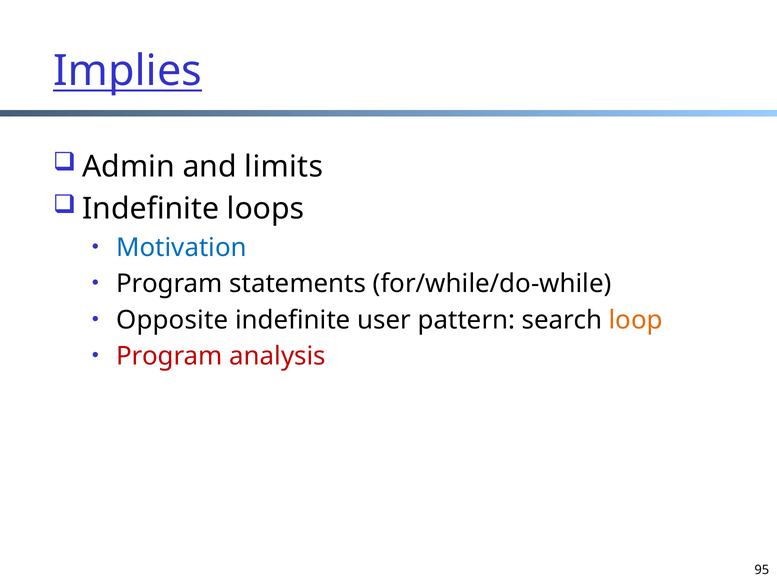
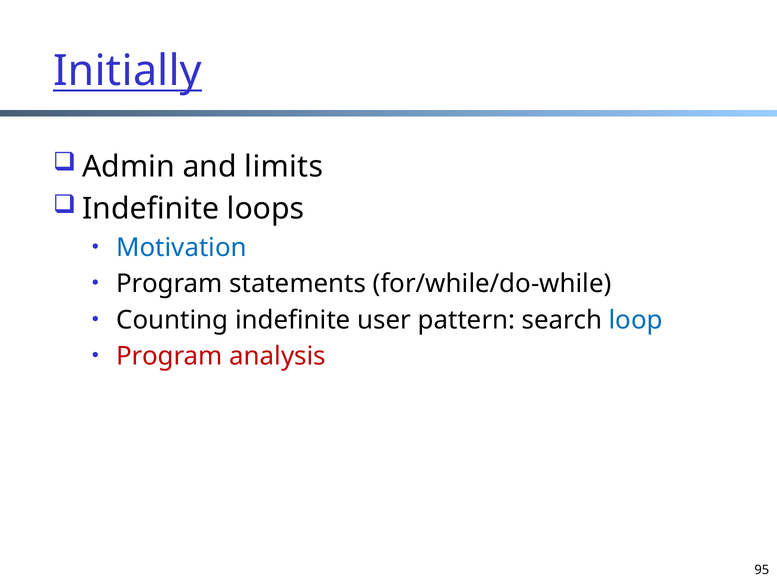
Implies: Implies -> Initially (128, 71)
Opposite: Opposite -> Counting (172, 320)
loop colour: orange -> blue (636, 320)
